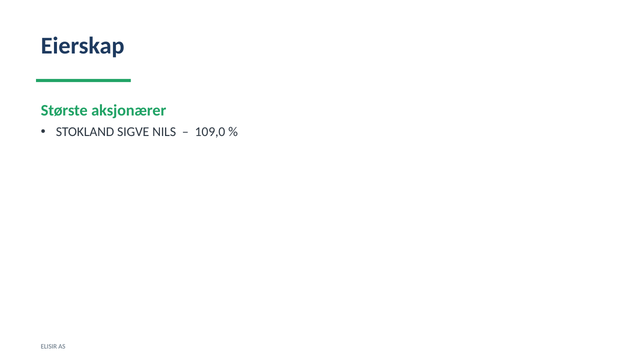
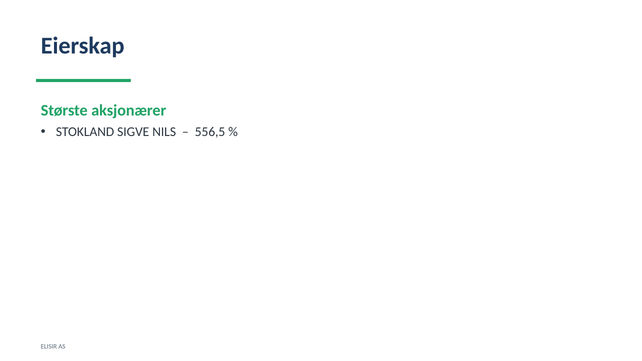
109,0: 109,0 -> 556,5 (210, 132)
